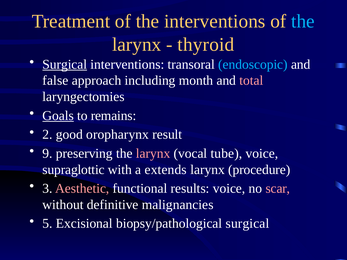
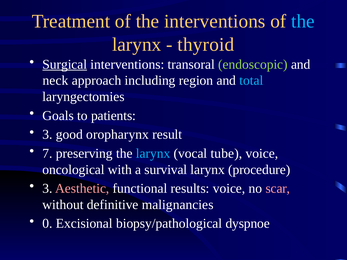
endoscopic colour: light blue -> light green (253, 64)
false: false -> neck (55, 81)
month: month -> region (196, 81)
total colour: pink -> light blue (251, 81)
Goals underline: present -> none (58, 116)
remains: remains -> patients (113, 116)
2: 2 -> 3 (48, 135)
9: 9 -> 7 (48, 154)
larynx colour: pink -> light blue (153, 154)
supraglottic: supraglottic -> oncological (74, 170)
extends: extends -> survival (166, 170)
5: 5 -> 0 (48, 224)
biopsy/pathological surgical: surgical -> dyspnoe (248, 224)
